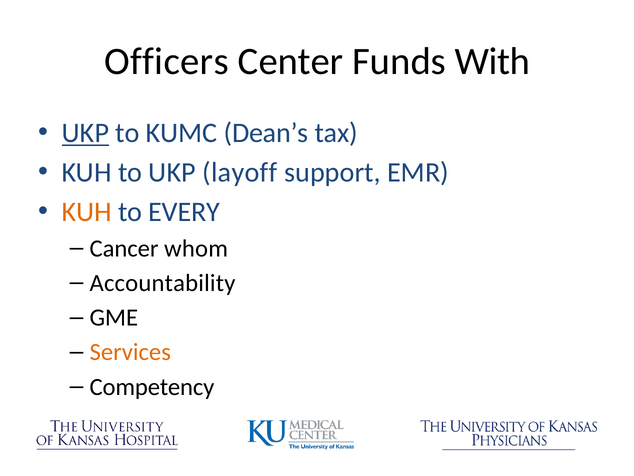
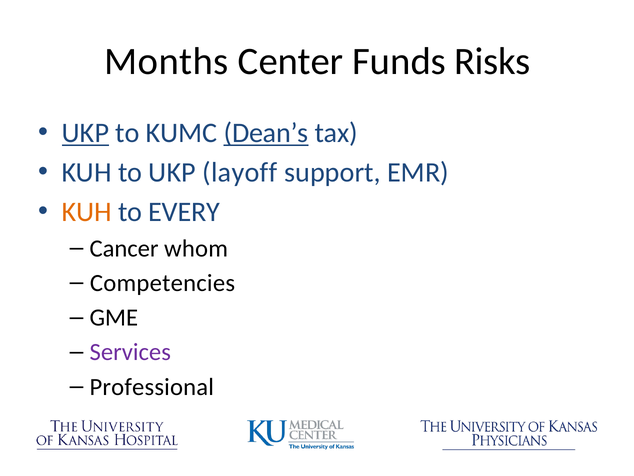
Officers: Officers -> Months (166, 61)
With: With -> Risks (492, 61)
Dean’s underline: none -> present (266, 133)
Accountability: Accountability -> Competencies (162, 283)
Services colour: orange -> purple (130, 352)
Competency: Competency -> Professional (152, 387)
